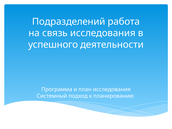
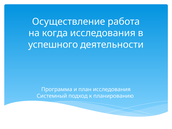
Подразделений: Подразделений -> Осуществление (69, 22)
связь: связь -> когда (55, 33)
